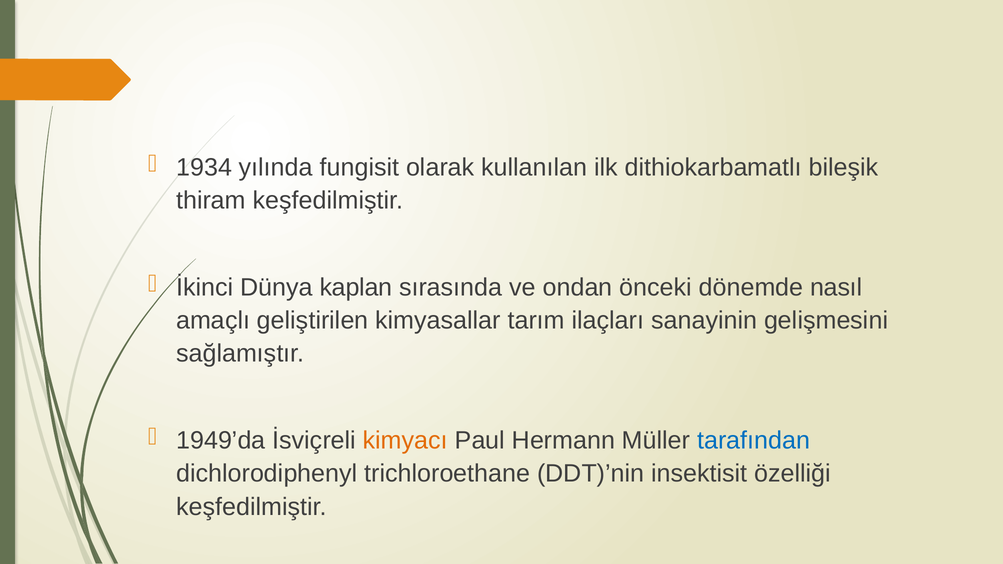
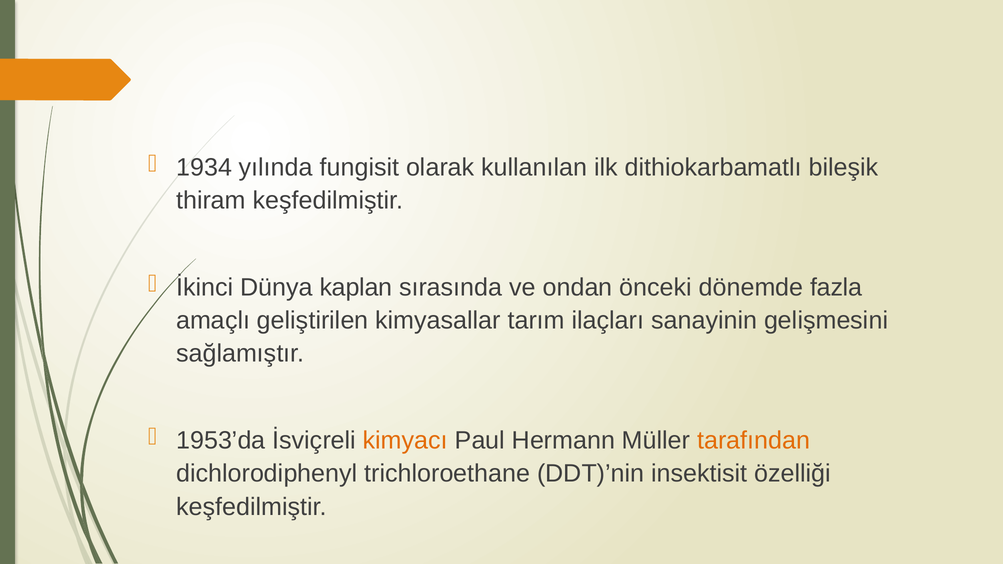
nasıl: nasıl -> fazla (836, 288)
1949’da: 1949’da -> 1953’da (221, 441)
tarafından colour: blue -> orange (754, 441)
